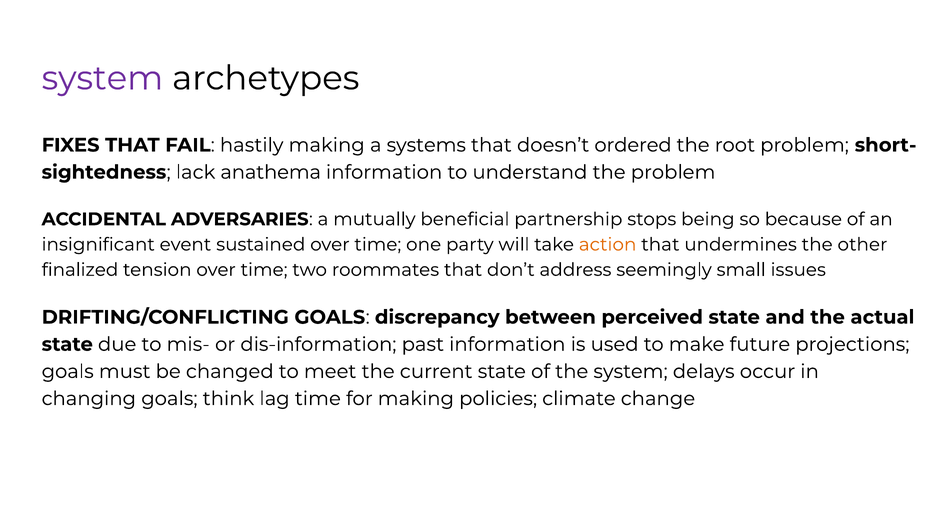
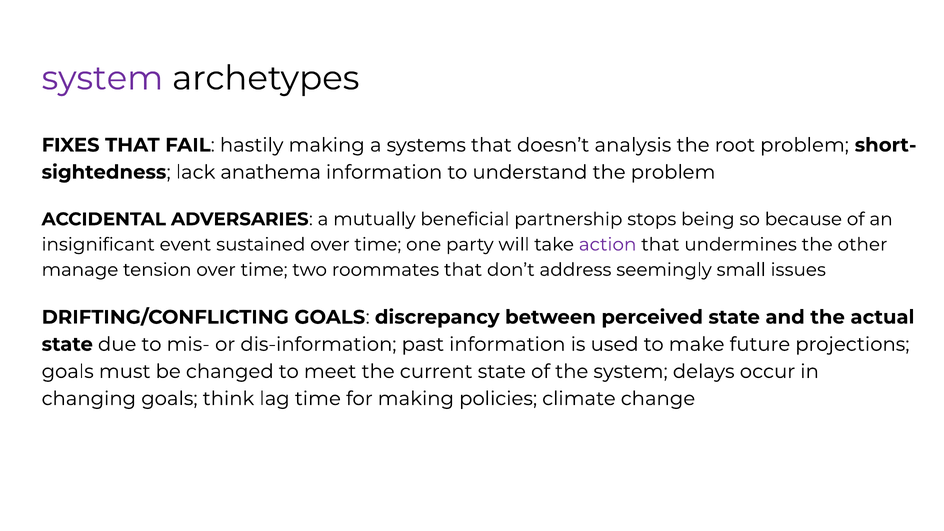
ordered: ordered -> analysis (633, 145)
action colour: orange -> purple (608, 245)
finalized: finalized -> manage (80, 270)
